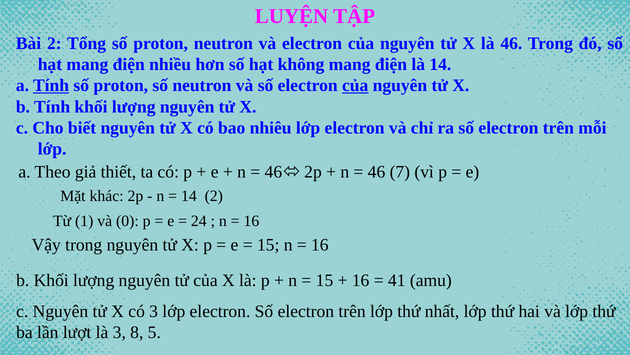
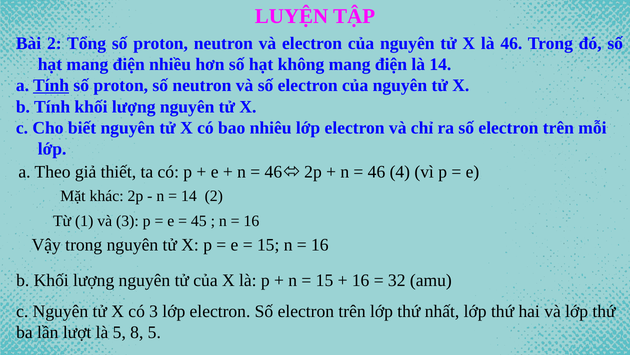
của underline: present -> none (355, 86)
7: 7 -> 4 (400, 171)
và 0: 0 -> 3 (127, 221)
24: 24 -> 45 (199, 221)
41: 41 -> 32 (397, 280)
là 3: 3 -> 5 (119, 332)
